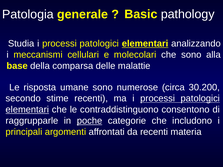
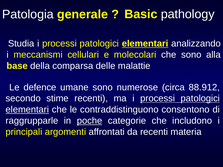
risposta: risposta -> defence (40, 87)
30.200: 30.200 -> 88.912 (204, 87)
